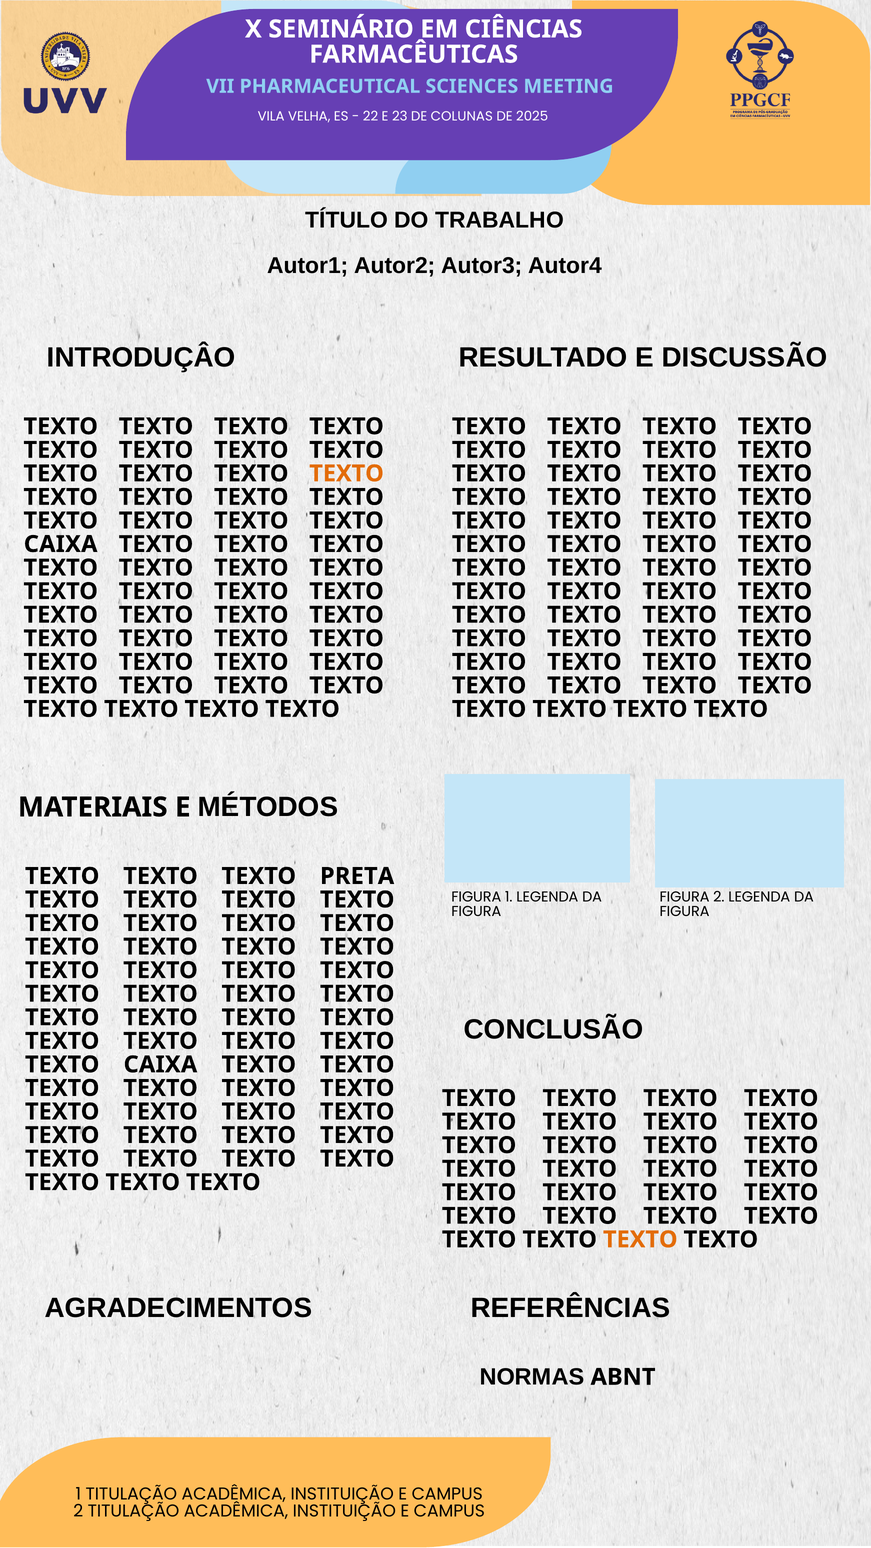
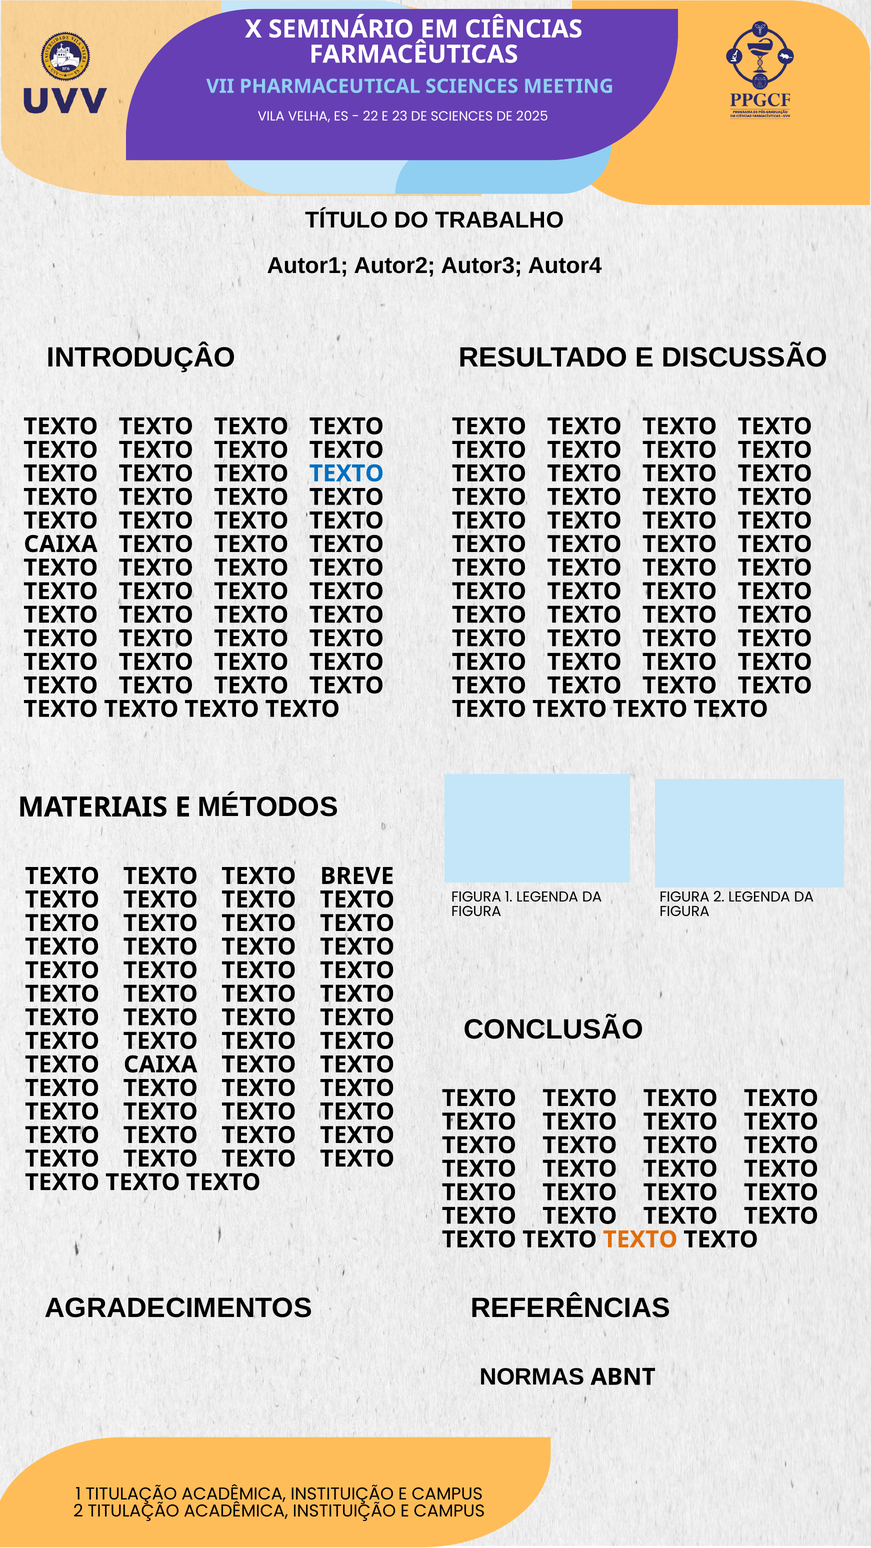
DE COLUNAS: COLUNAS -> SCIENCES (462, 116)
TEXTO colour: orange -> blue (347, 474)
PRETA: PRETA -> BREVE (357, 876)
